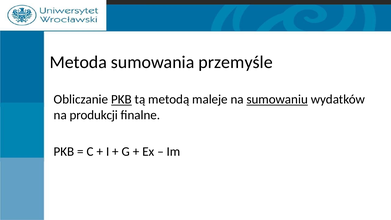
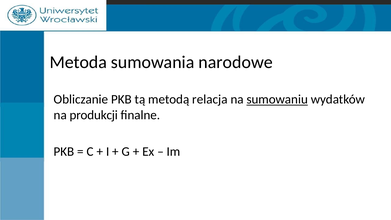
przemyśle: przemyśle -> narodowe (236, 62)
PKB underline: present -> none (121, 99)
maleje: maleje -> relacja (210, 99)
